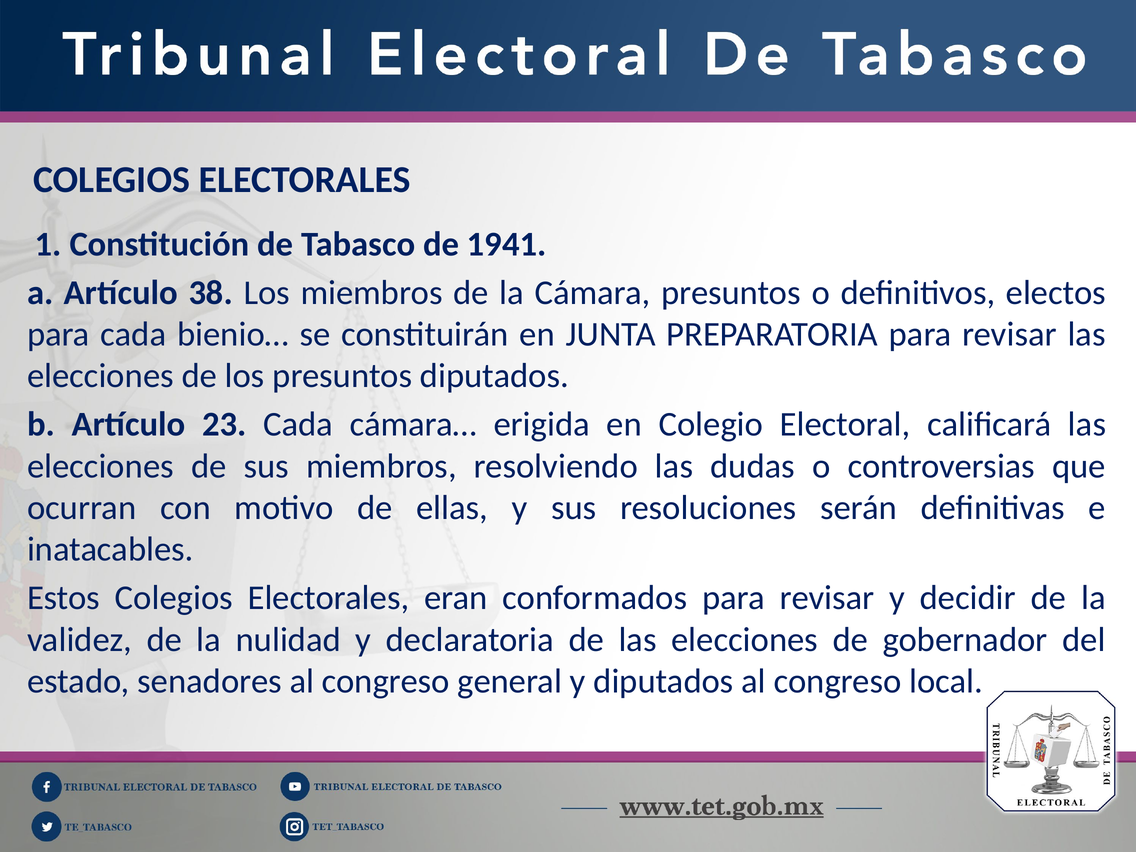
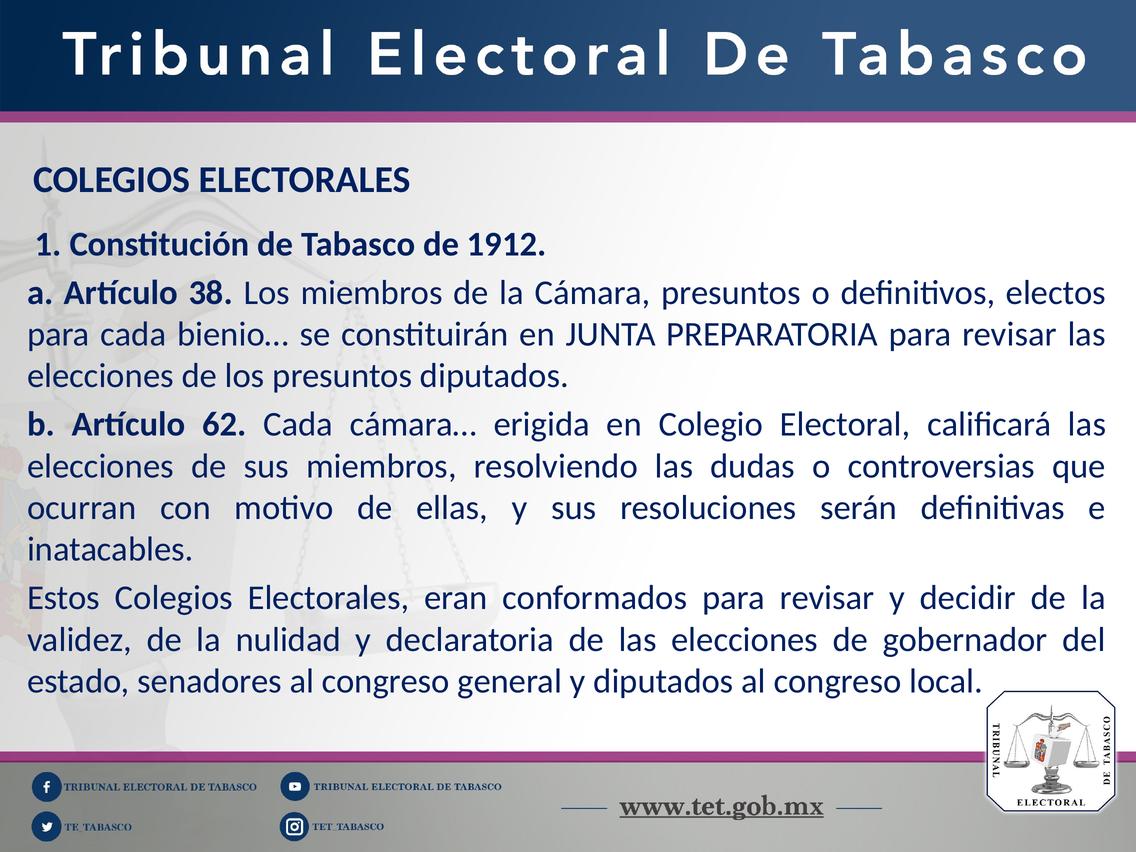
1941: 1941 -> 1912 (507, 244)
23: 23 -> 62 (224, 424)
